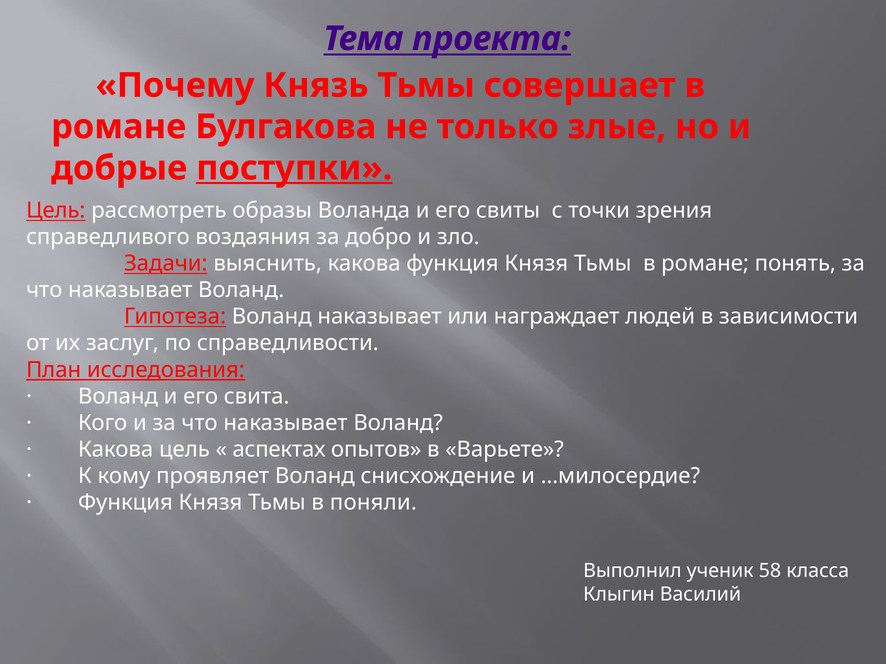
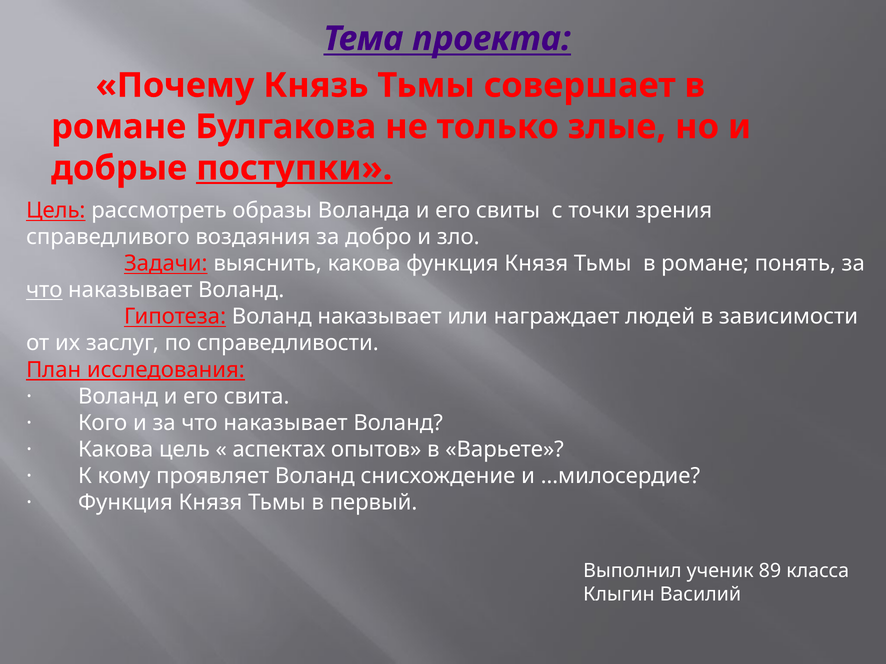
что underline: none -> present (44, 290)
поняли: поняли -> первый (373, 503)
58: 58 -> 89 (770, 571)
